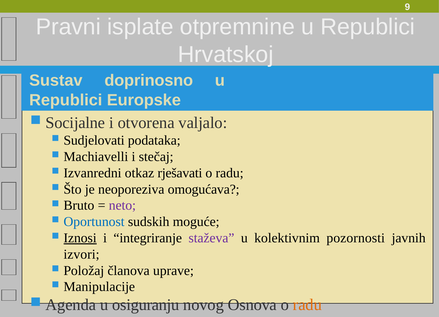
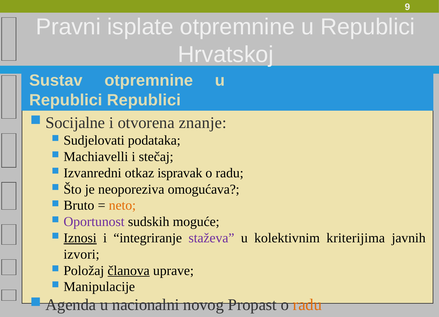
Sustav doprinosno: doprinosno -> otpremnine (149, 81)
Republici Europske: Europske -> Republici (144, 100)
valjalo: valjalo -> znanje (203, 123)
rješavati: rješavati -> ispravak (180, 173)
neto colour: purple -> orange (122, 206)
Oportunost colour: blue -> purple (94, 222)
pozornosti: pozornosti -> kriterijima (356, 238)
članova underline: none -> present (129, 271)
osiguranju: osiguranju -> nacionalni (146, 305)
Osnova: Osnova -> Propast (252, 305)
